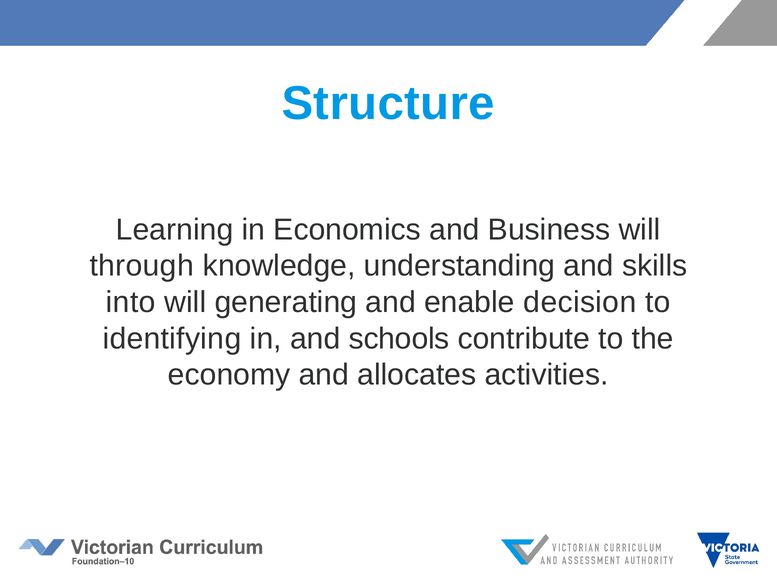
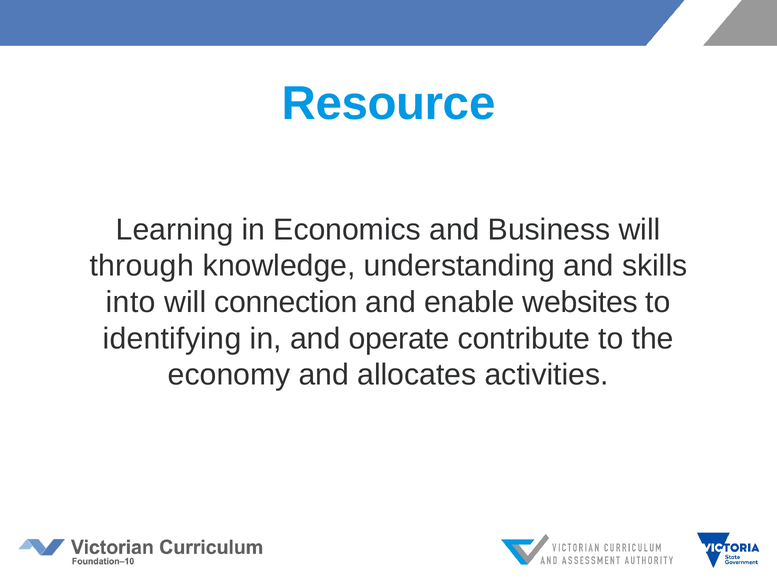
Structure: Structure -> Resource (389, 104)
generating: generating -> connection (286, 302)
decision: decision -> websites (580, 302)
schools: schools -> operate (399, 338)
